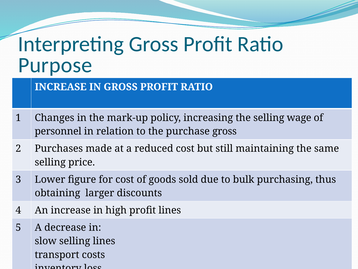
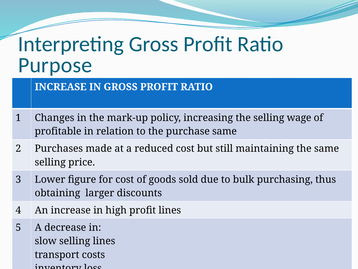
personnel: personnel -> profitable (58, 131)
purchase gross: gross -> same (225, 131)
